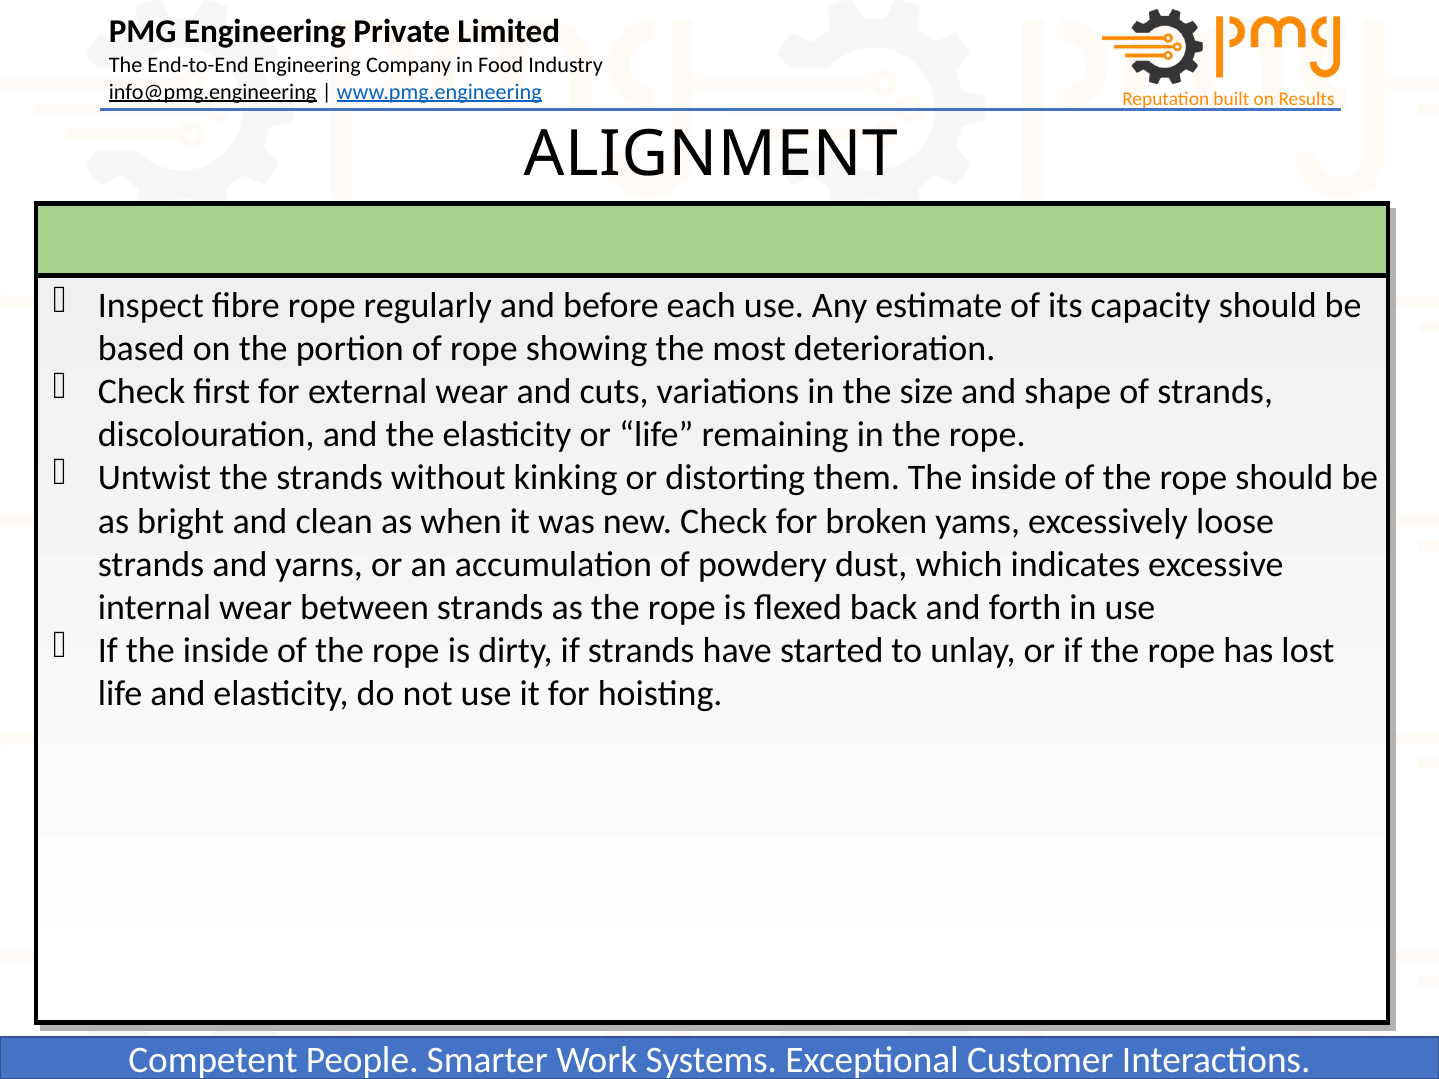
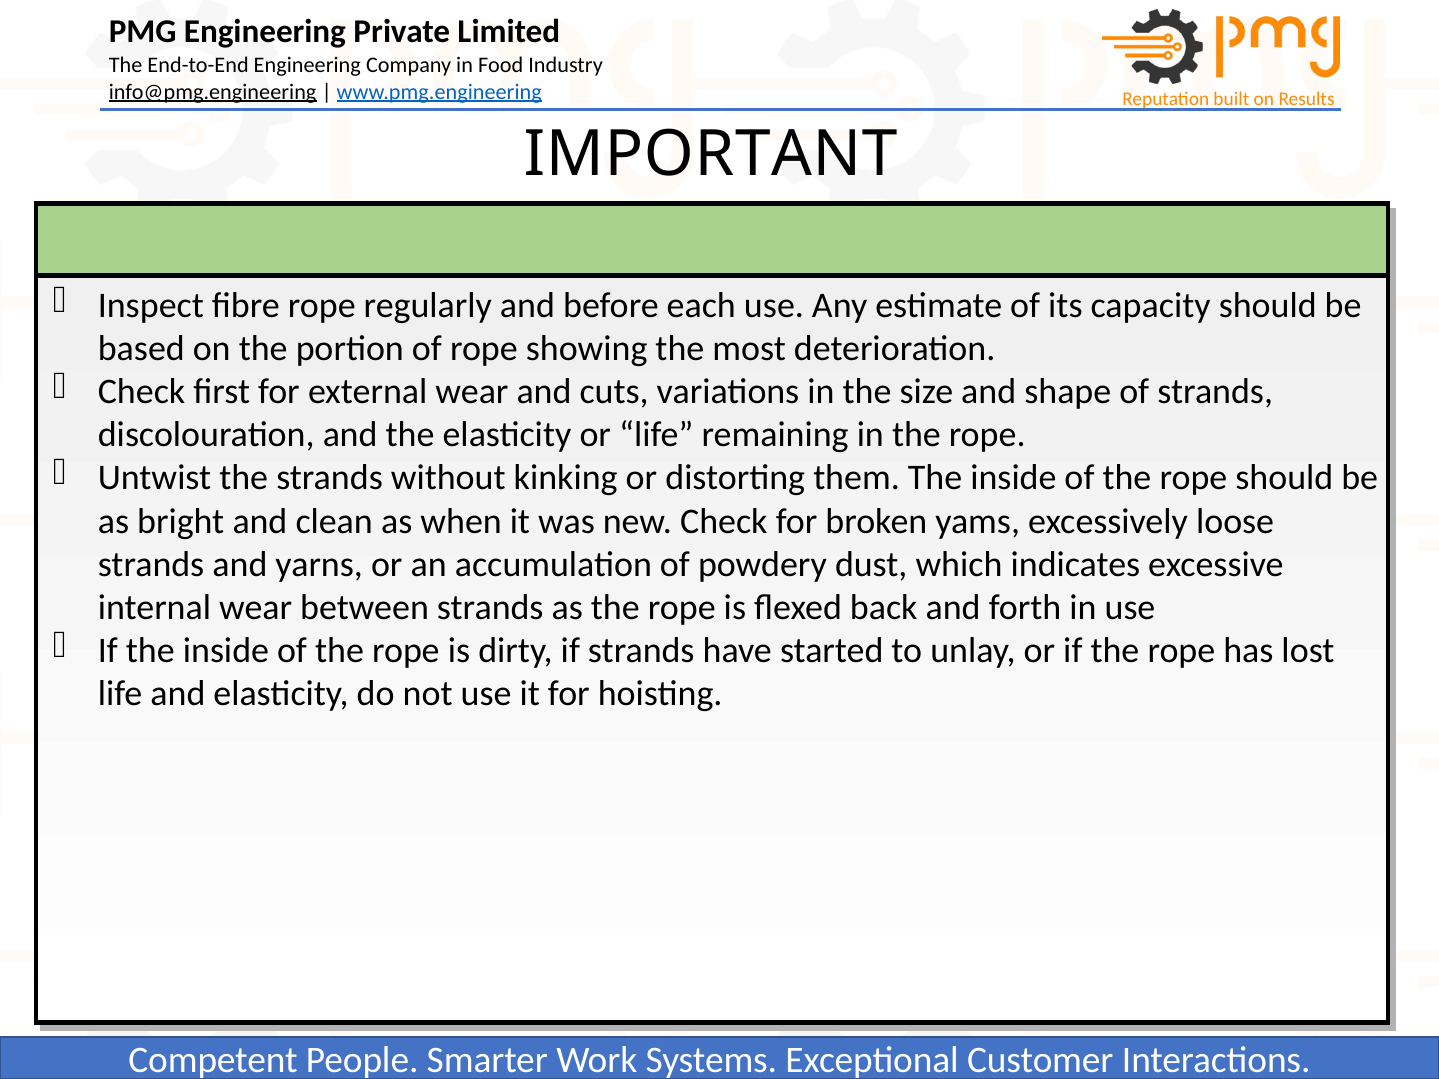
ALIGNMENT: ALIGNMENT -> IMPORTANT (711, 155)
